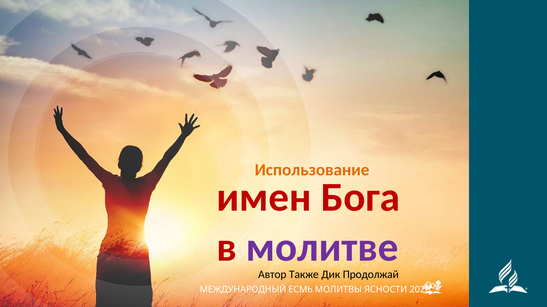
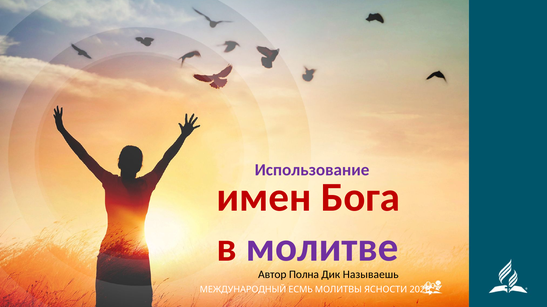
Использование colour: orange -> purple (312, 170)
Также: Также -> Полна (304, 275)
Продолжай: Продолжай -> Называешь (371, 275)
